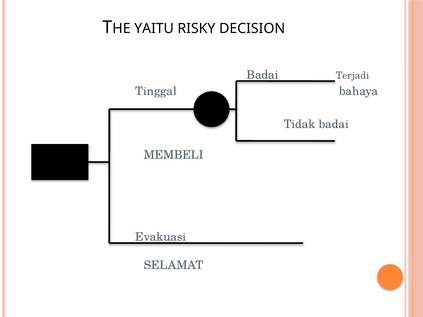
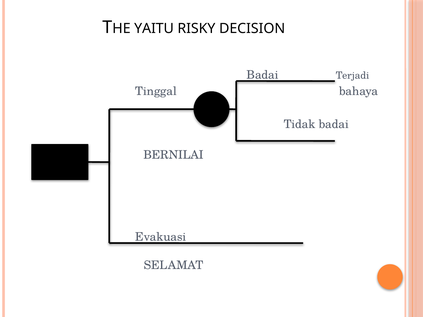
MEMBELI: MEMBELI -> BERNILAI (174, 155)
